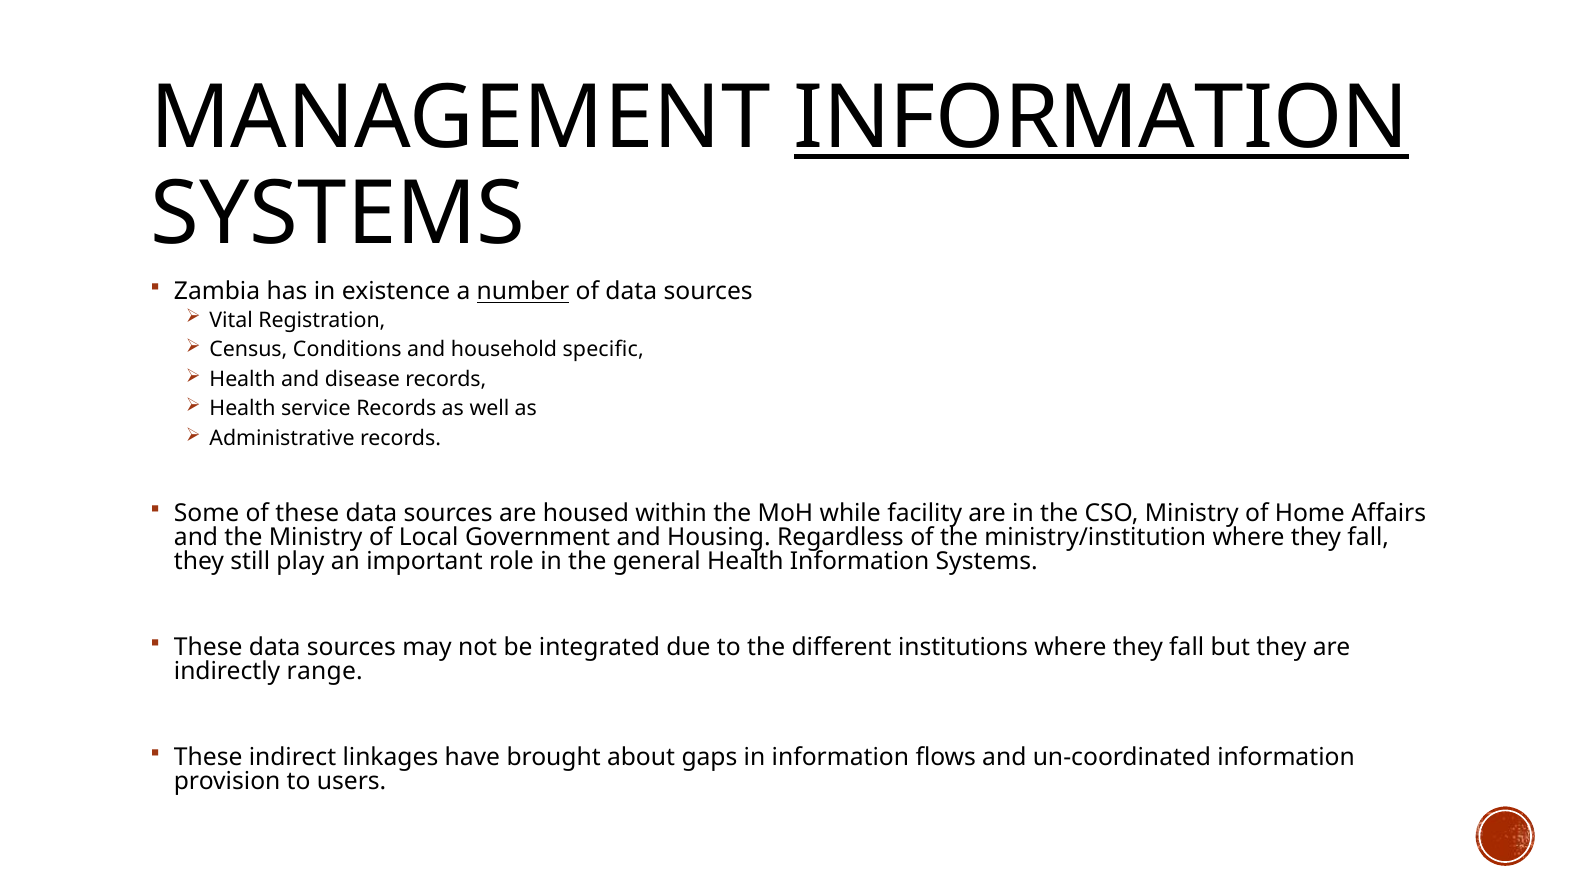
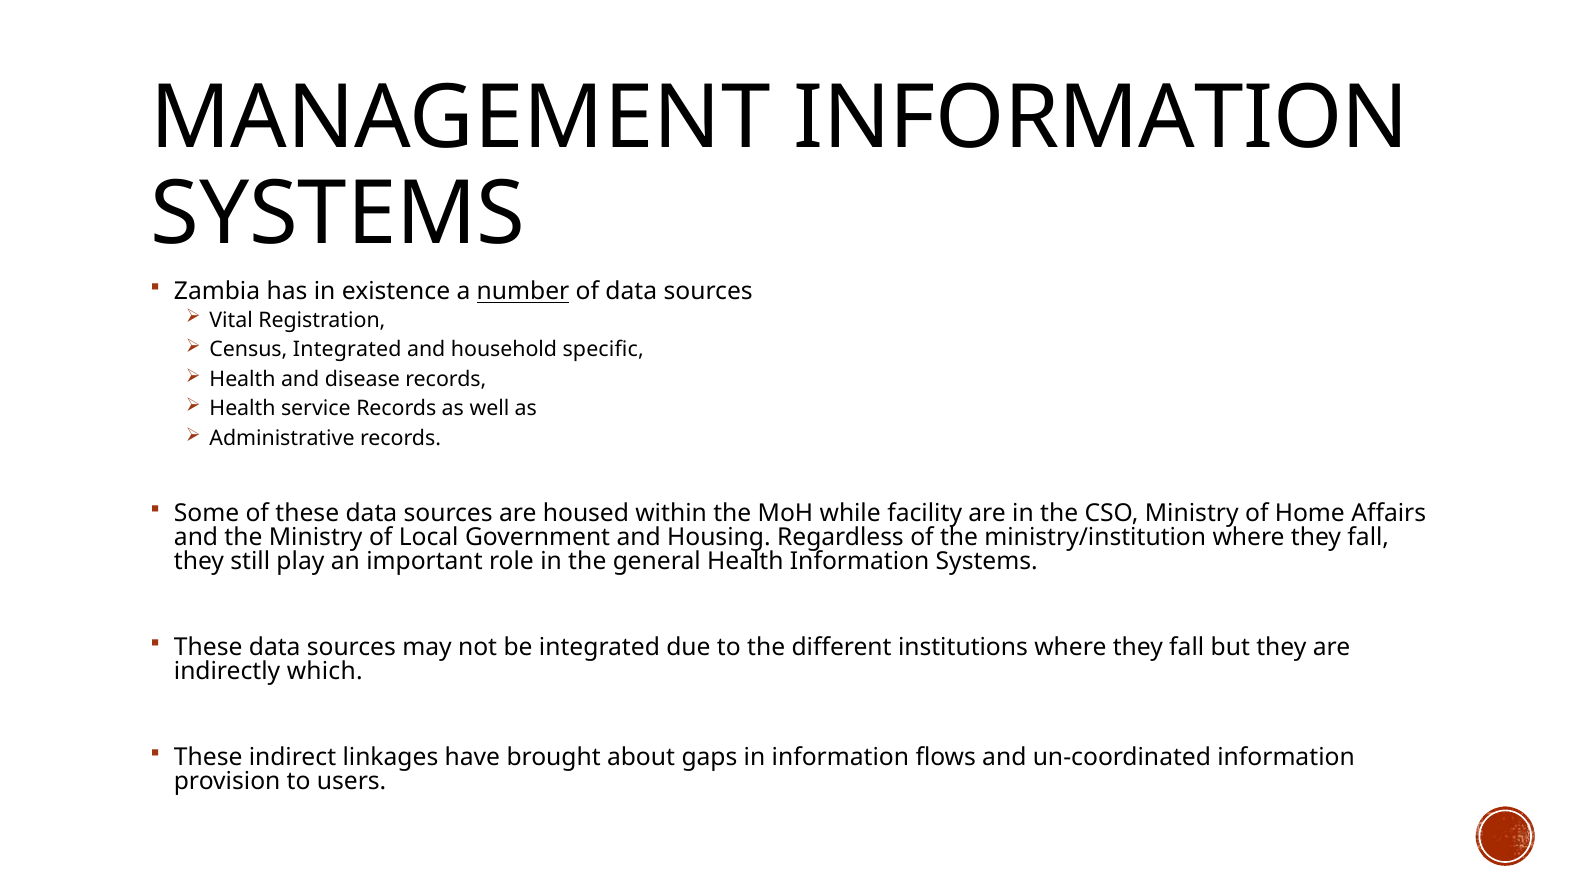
INFORMATION underline: present -> none (1101, 118)
Census Conditions: Conditions -> Integrated (347, 349)
range: range -> which (325, 671)
